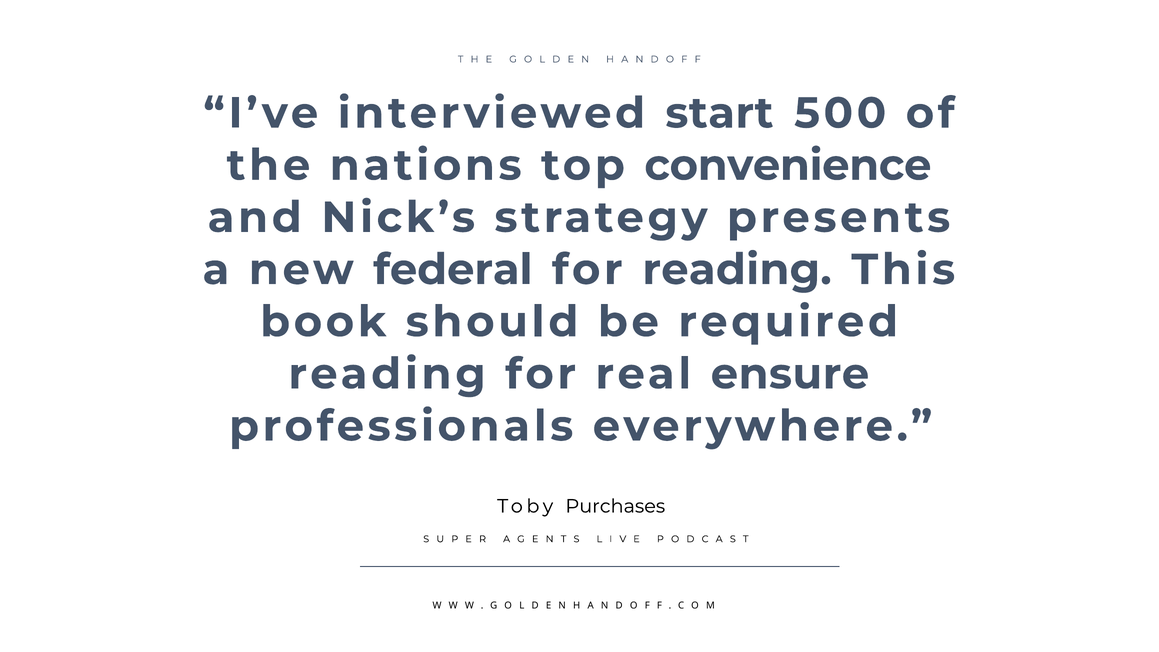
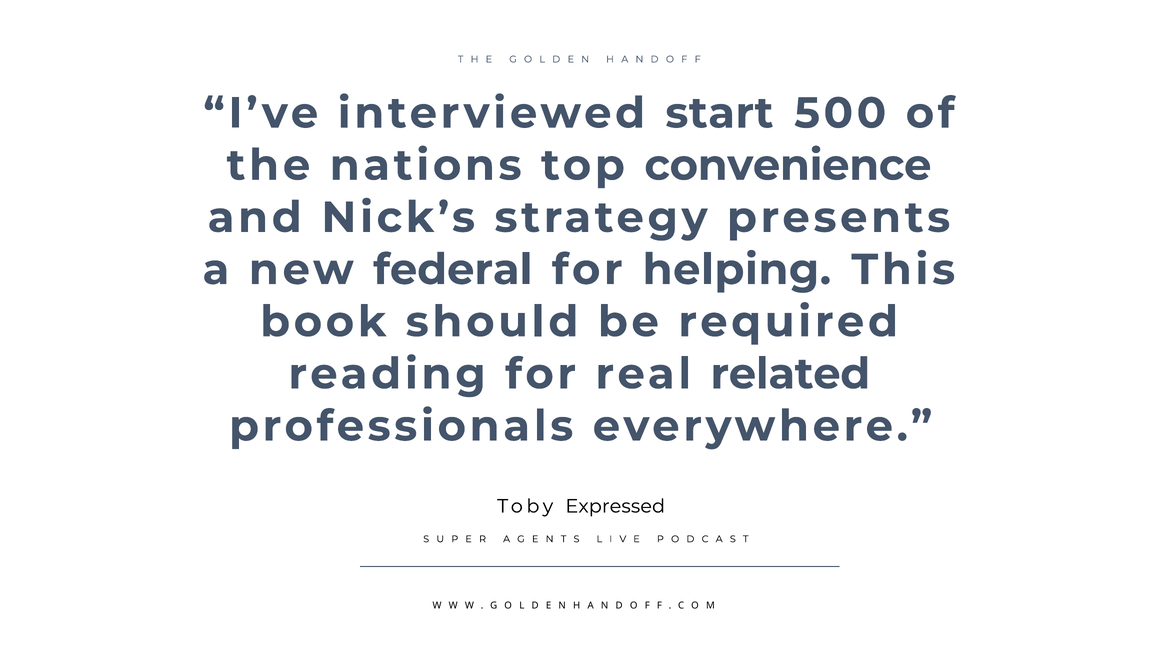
for reading: reading -> helping (737, 270)
ensure: ensure -> related (790, 374)
Purchases: Purchases -> Expressed (615, 506)
